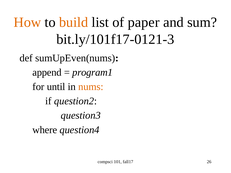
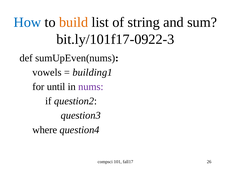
How colour: orange -> blue (27, 22)
paper: paper -> string (144, 22)
bit.ly/101f17-0121-3: bit.ly/101f17-0121-3 -> bit.ly/101f17-0922-3 (115, 39)
append: append -> vowels (47, 72)
program1: program1 -> building1 (92, 72)
nums colour: orange -> purple (91, 87)
